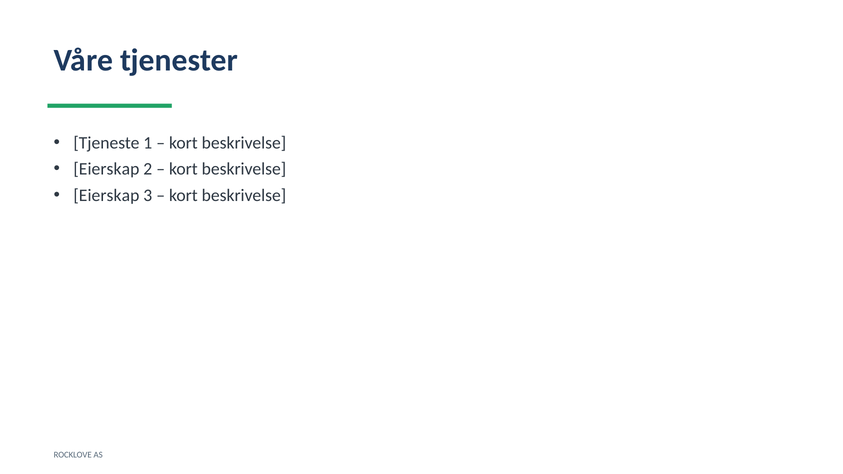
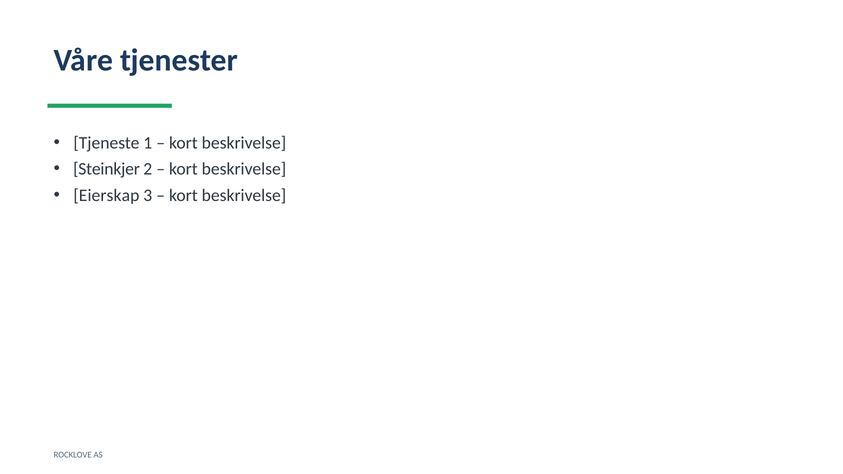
Eierskap: Eierskap -> Steinkjer (107, 169)
